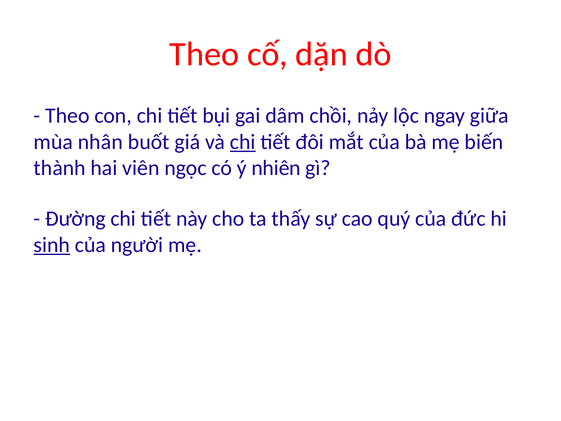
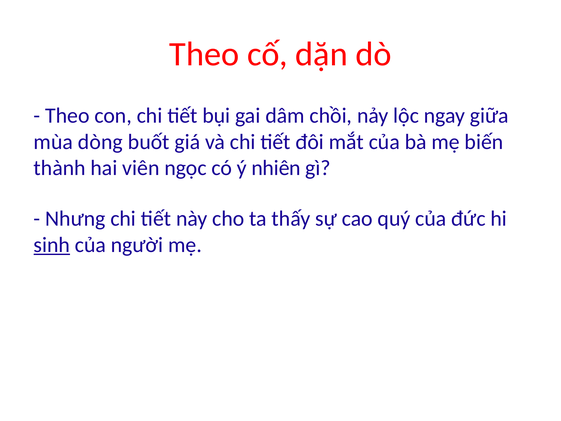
nhân: nhân -> dòng (100, 142)
chi underline: present -> none (243, 142)
Đường: Đường -> Nhưng (75, 218)
